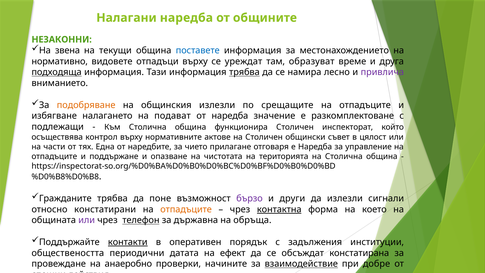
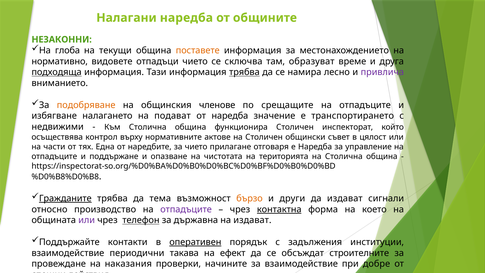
звена: звена -> глоба (67, 50)
поставете colour: blue -> orange (198, 50)
отпадъци върху: върху -> чието (195, 61)
уреждат: уреждат -> сключва (244, 61)
общинския излезли: излезли -> членове (217, 105)
разкомплектоване: разкомплектоване -> транспортирането (353, 116)
подлежащи: подлежащи -> недвижими (58, 127)
Гражданите underline: none -> present (65, 198)
поне: поне -> тема (160, 198)
бързо colour: purple -> orange (249, 198)
да излезли: излезли -> издават (345, 198)
констатирани: констатирани -> производство (105, 209)
отпадъците colour: orange -> purple (186, 209)
на обръща: обръща -> издават (252, 220)
контакти underline: present -> none (128, 242)
оперативен underline: none -> present (195, 242)
обществеността: обществеността -> взаимодействие (68, 253)
датата: датата -> такава (184, 253)
констатирана: констатирана -> строителните (359, 253)
анаеробно: анаеробно -> наказания (128, 264)
взаимодействие underline: present -> none (301, 264)
